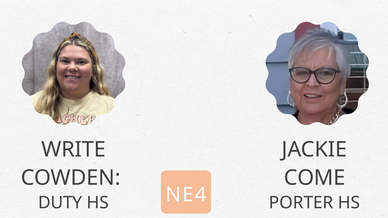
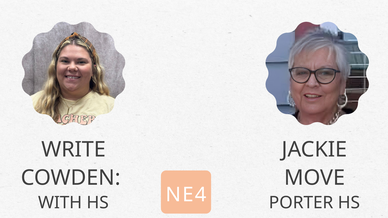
COME: COME -> MOVE (315, 178)
DUTY: DUTY -> WITH (60, 203)
